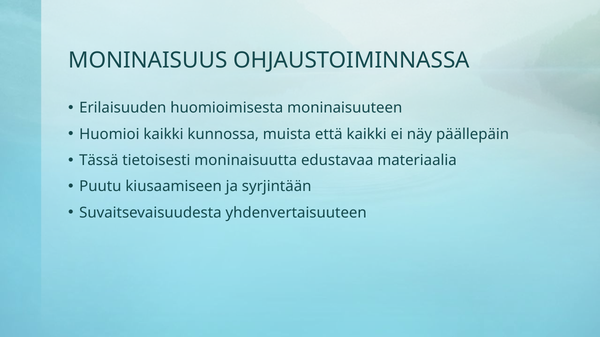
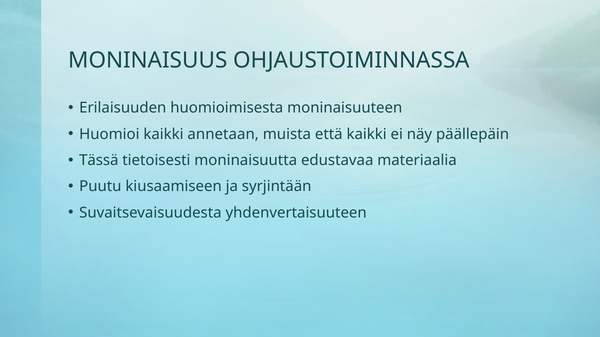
kunnossa: kunnossa -> annetaan (223, 134)
